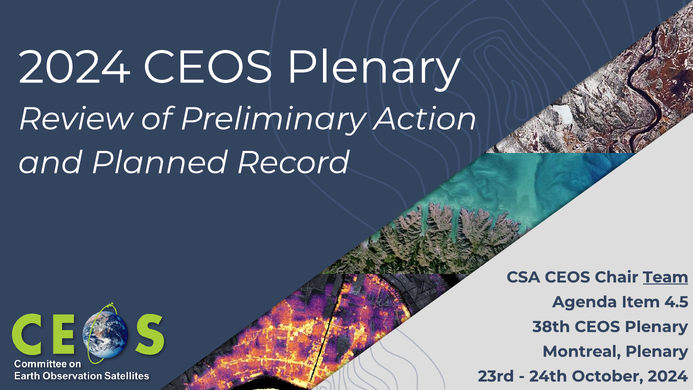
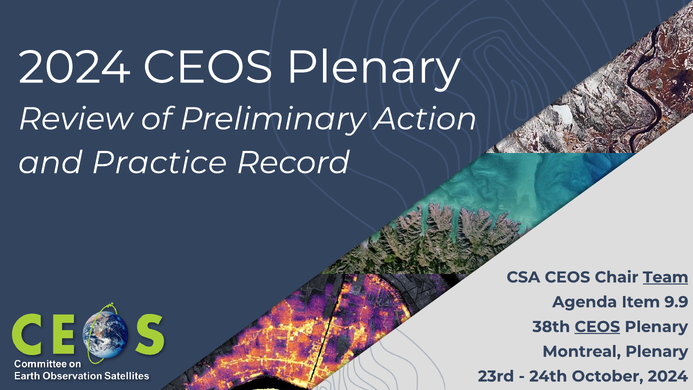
Planned: Planned -> Practice (159, 163)
4.5: 4.5 -> 9.9 (676, 302)
CEOS underline: none -> present (597, 327)
